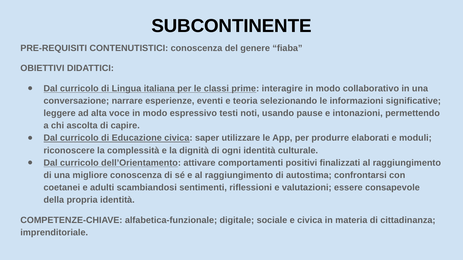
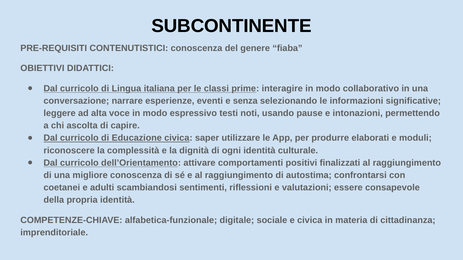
teoria: teoria -> senza (245, 101)
